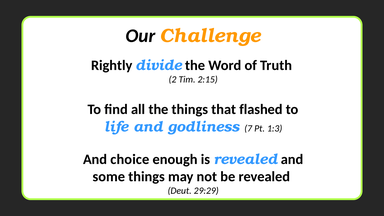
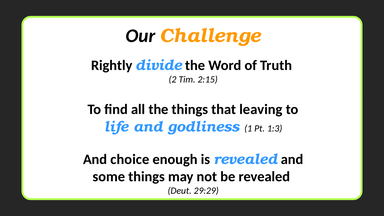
flashed: flashed -> leaving (261, 109)
7: 7 -> 1 (248, 128)
